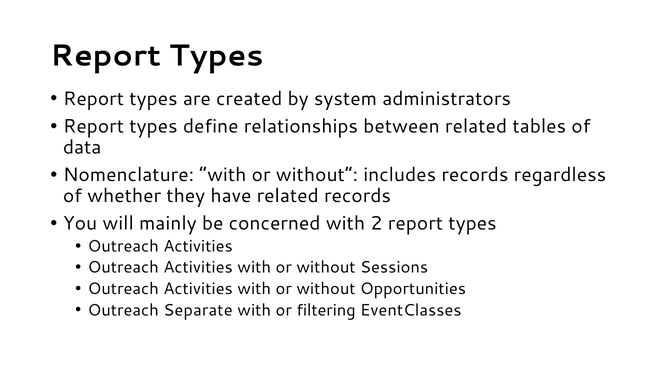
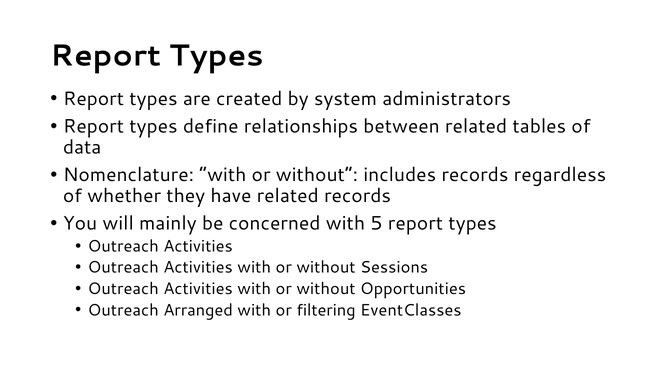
2: 2 -> 5 (376, 224)
Separate: Separate -> Arranged (198, 310)
